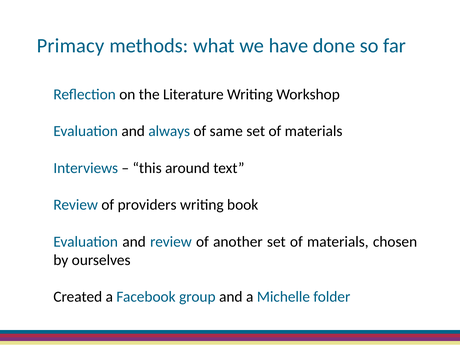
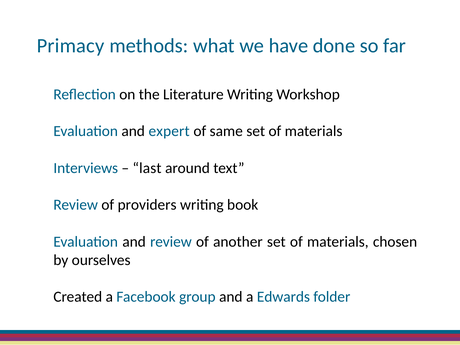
always: always -> expert (169, 131)
this: this -> last (147, 168)
Michelle: Michelle -> Edwards (283, 297)
